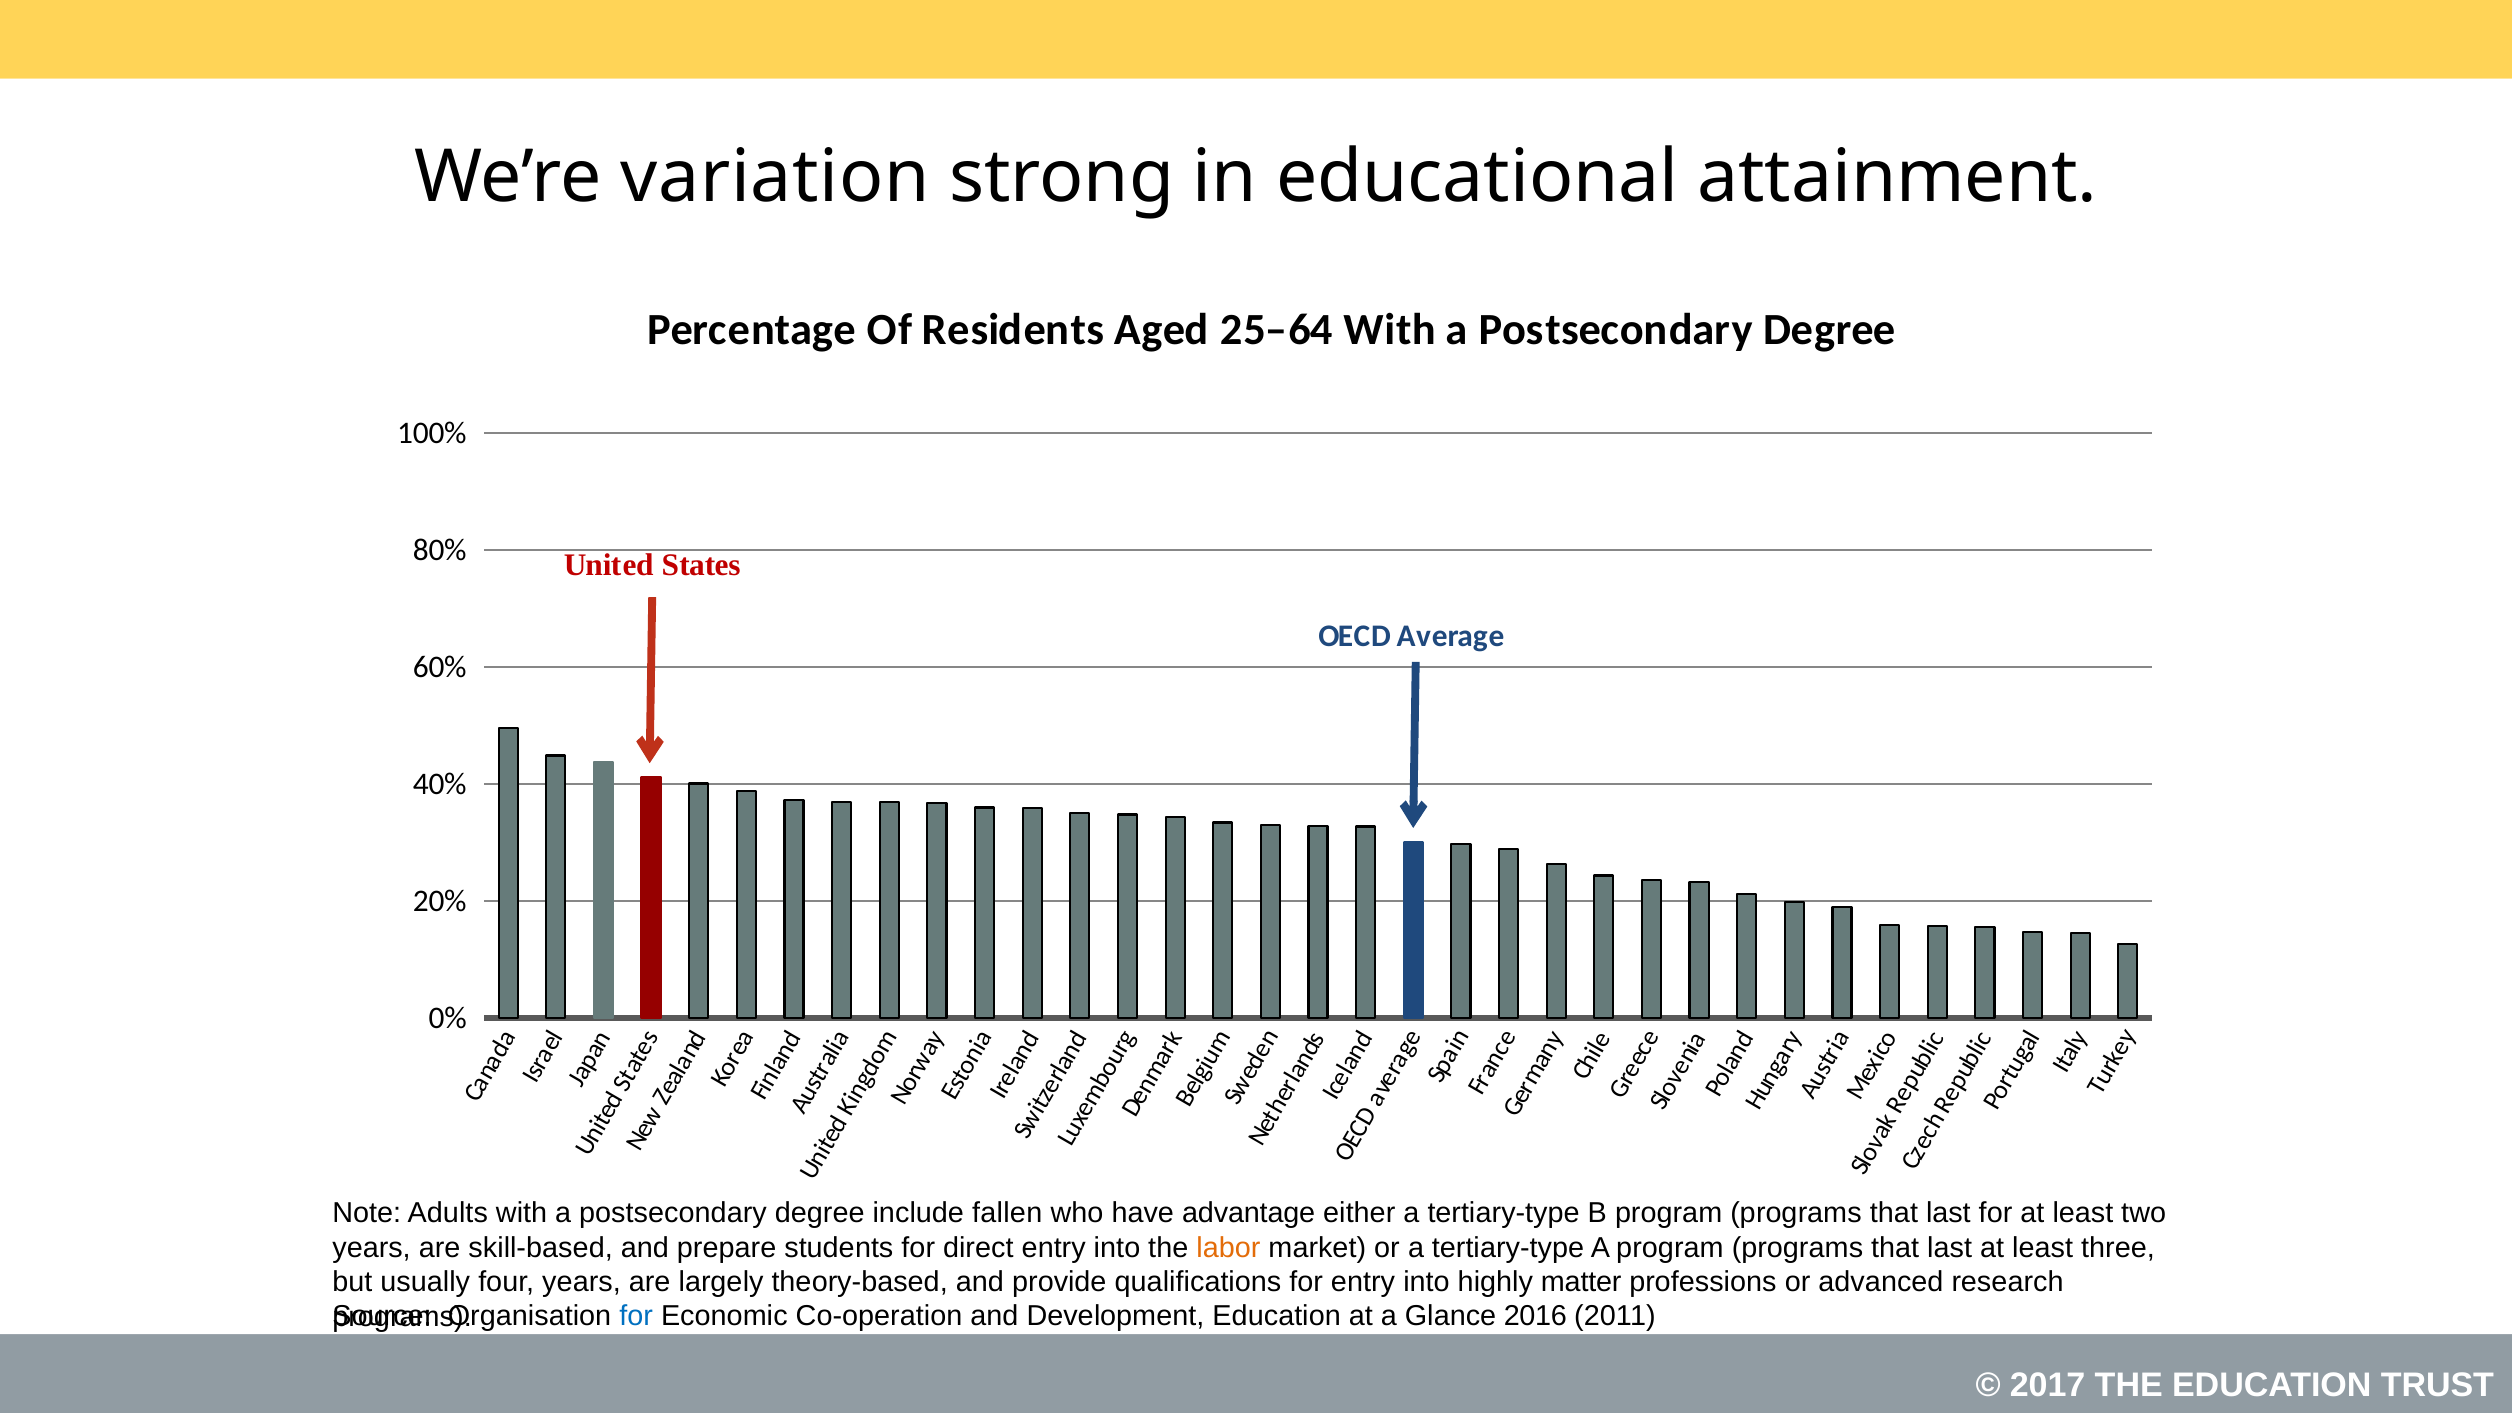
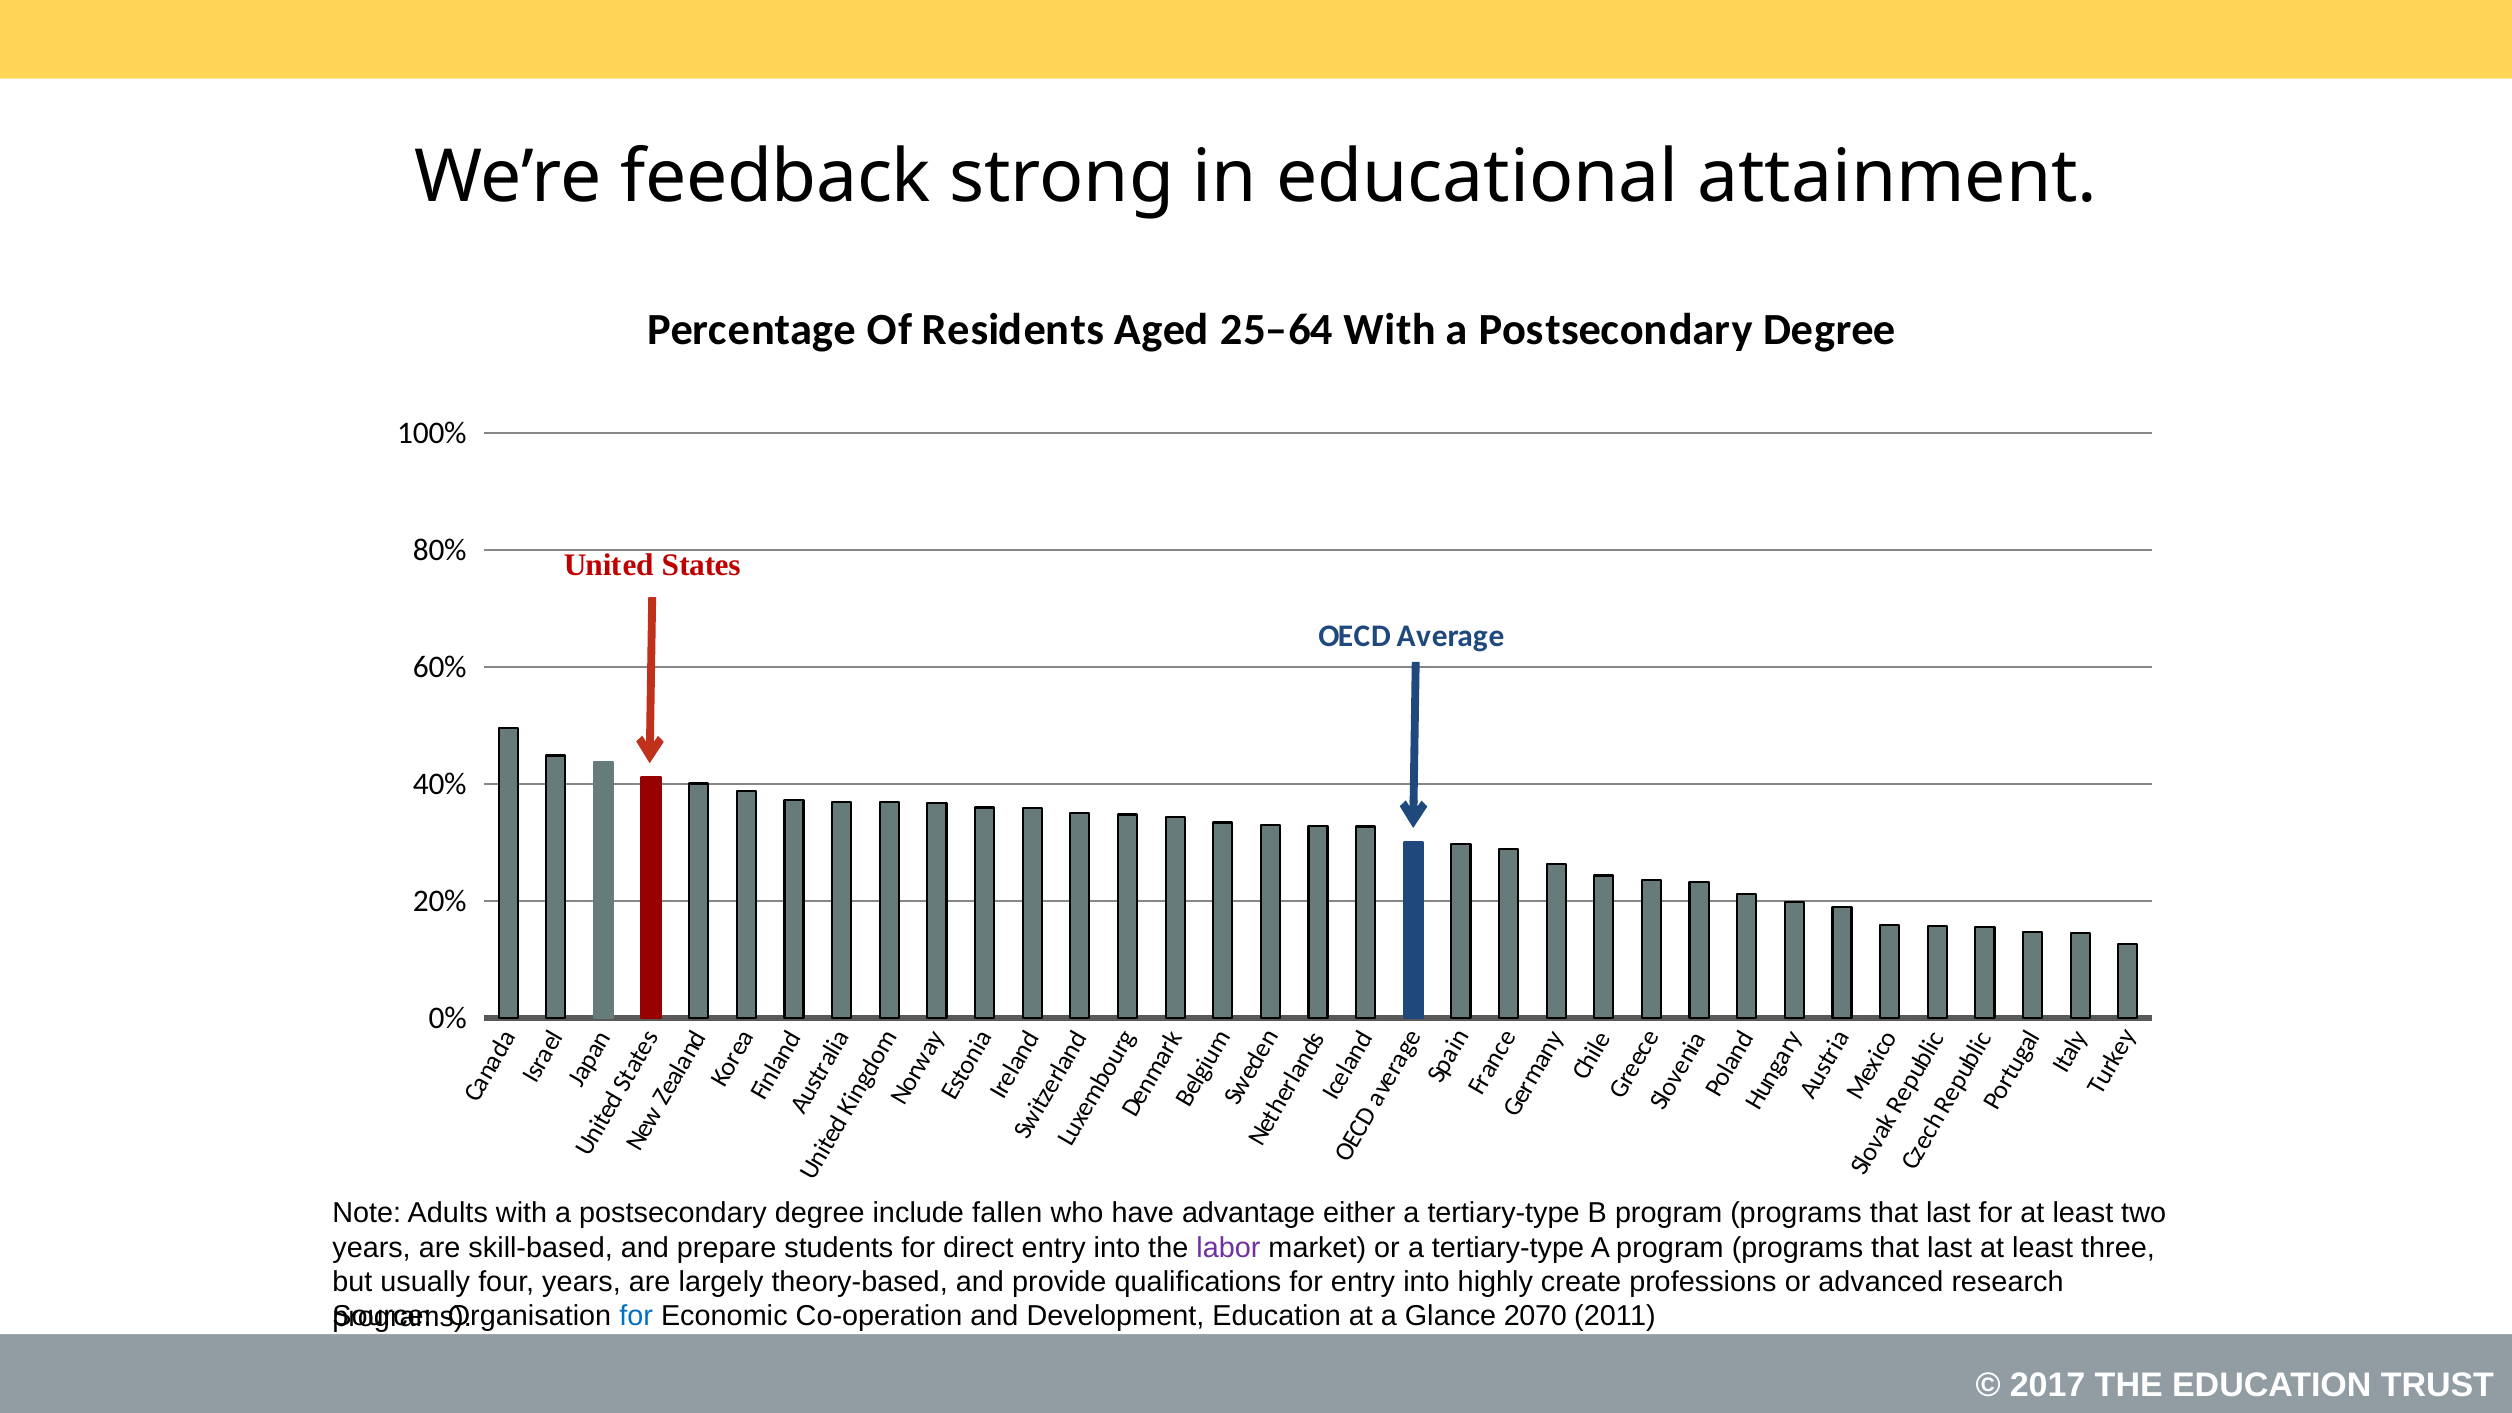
variation: variation -> feedback (776, 178)
labor colour: orange -> purple (1228, 1248)
matter: matter -> create (1581, 1282)
2016: 2016 -> 2070 (1535, 1316)
